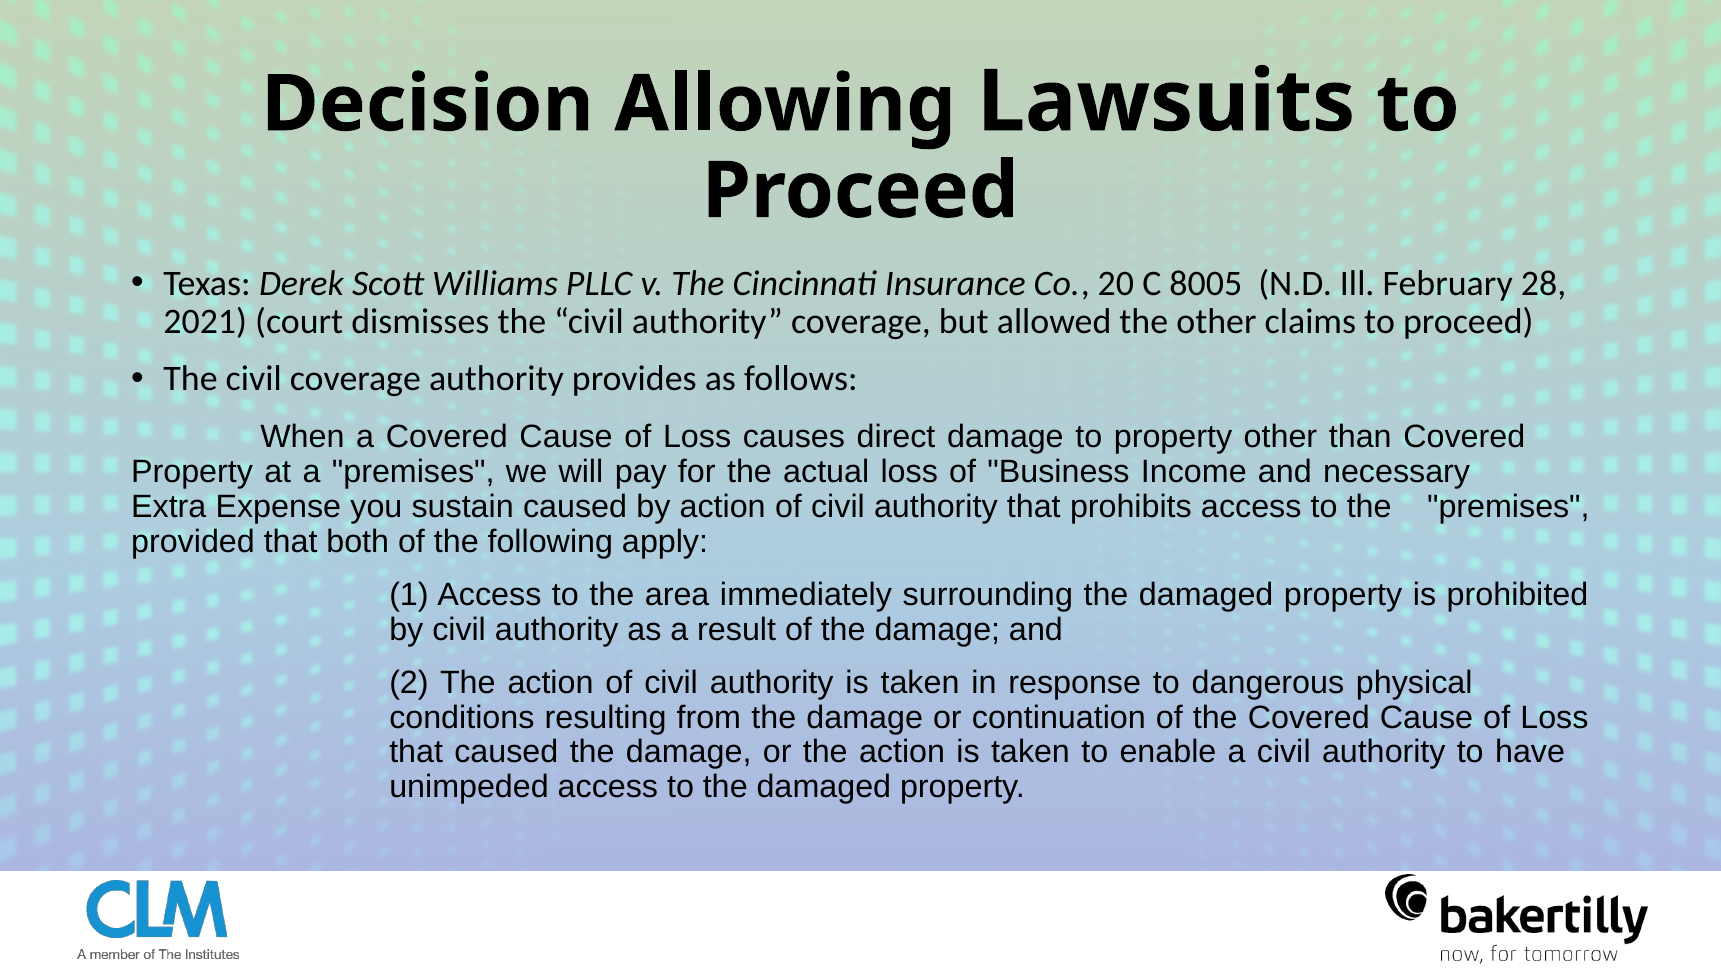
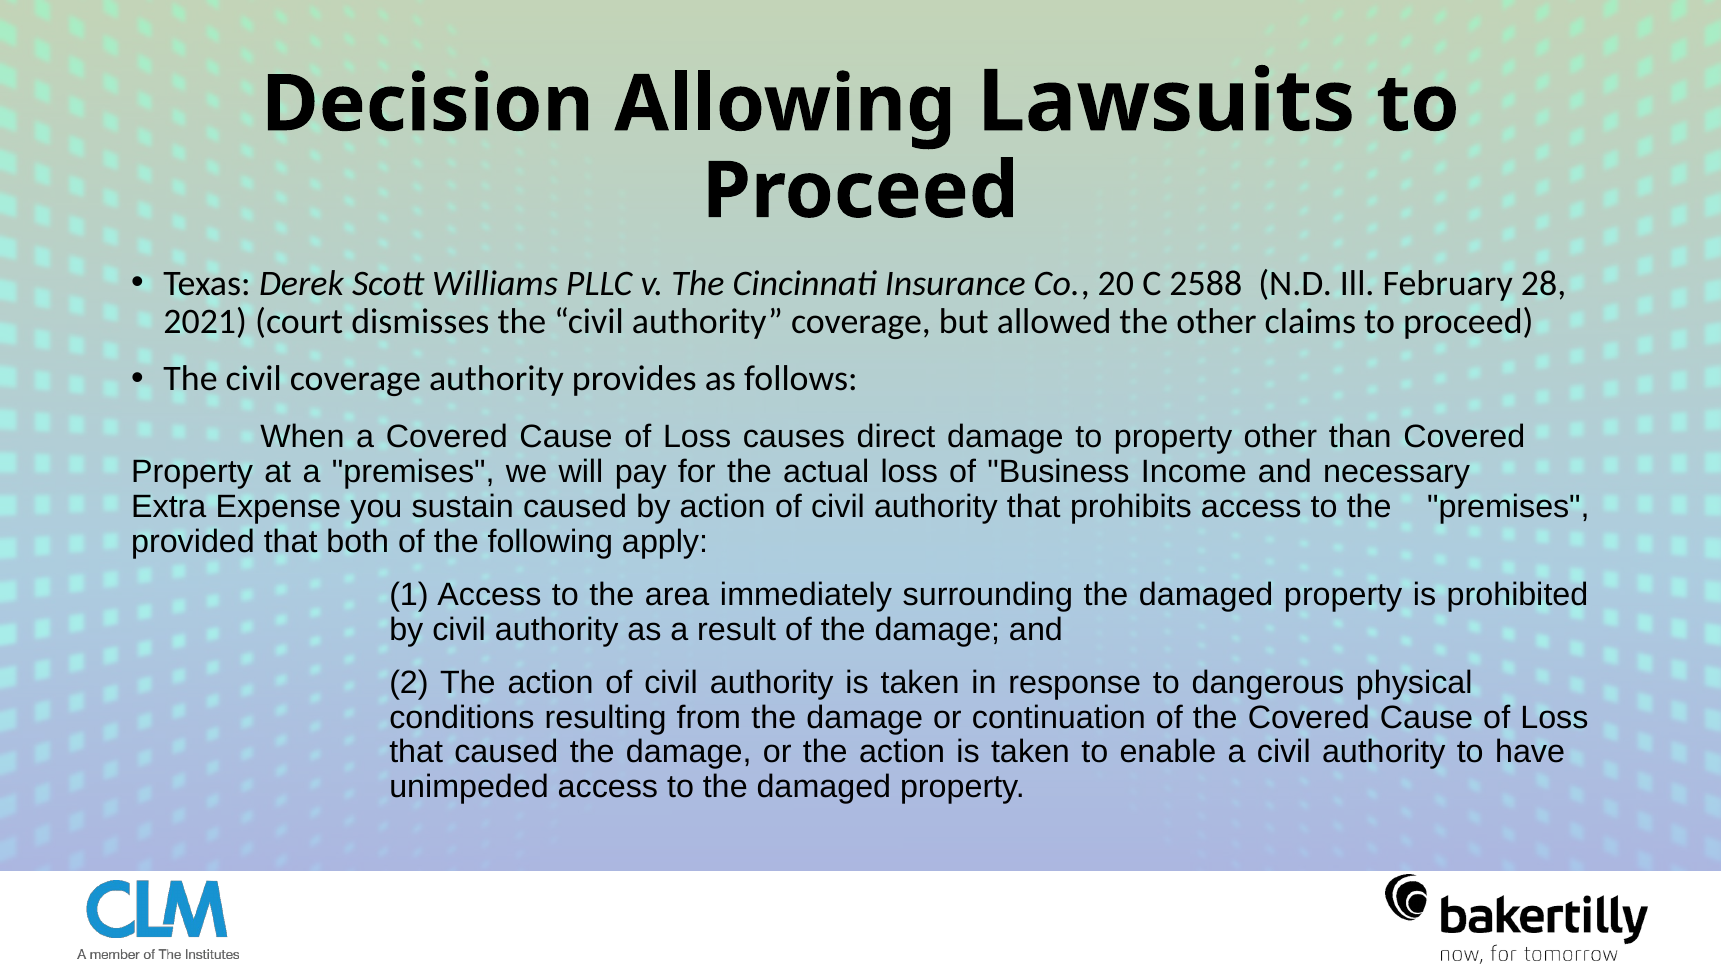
8005: 8005 -> 2588 (1206, 283)
